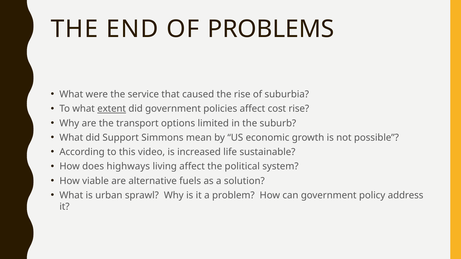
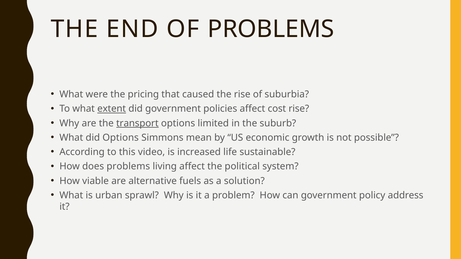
service: service -> pricing (143, 94)
transport underline: none -> present (137, 123)
did Support: Support -> Options (121, 138)
does highways: highways -> problems (128, 167)
